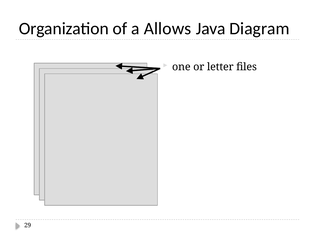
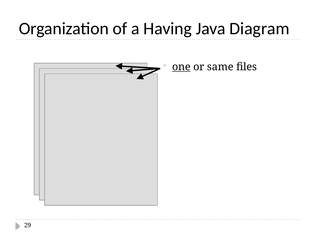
Allows: Allows -> Having (168, 29)
one underline: none -> present (181, 67)
letter: letter -> same (220, 67)
